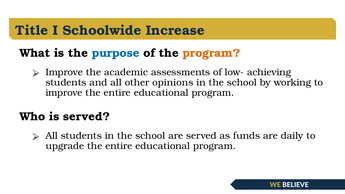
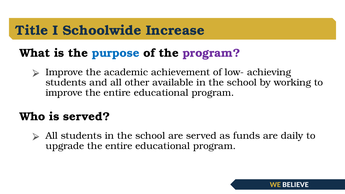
program colour: orange -> purple (211, 53)
assessments: assessments -> achievement (181, 72)
opinions: opinions -> available (173, 82)
